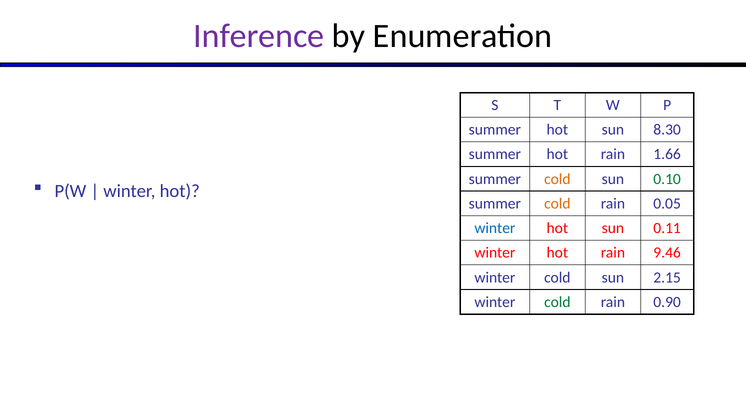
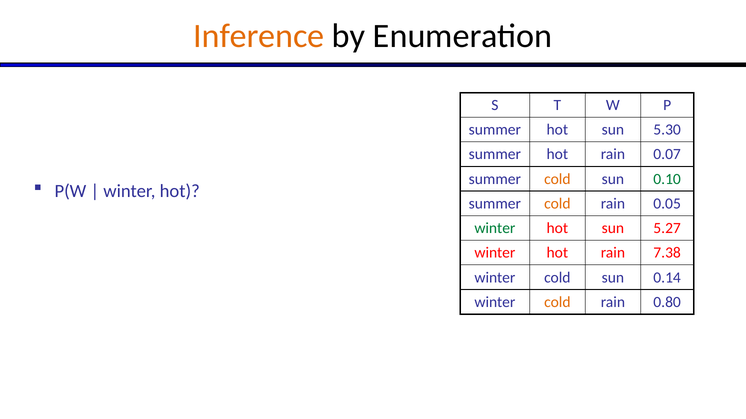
Inference colour: purple -> orange (259, 36)
8.30: 8.30 -> 5.30 (667, 130)
1.66: 1.66 -> 0.07 (667, 155)
winter colour: blue -> green (495, 228)
0.11: 0.11 -> 5.27 (667, 228)
9.46: 9.46 -> 7.38 (667, 253)
2.15: 2.15 -> 0.14 (667, 278)
cold colour: green -> orange (557, 302)
0.90: 0.90 -> 0.80 (667, 302)
